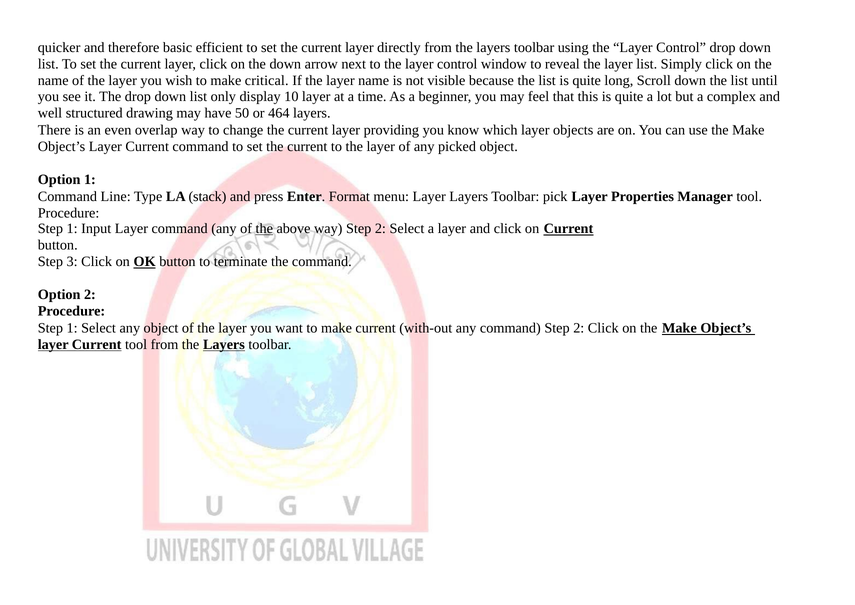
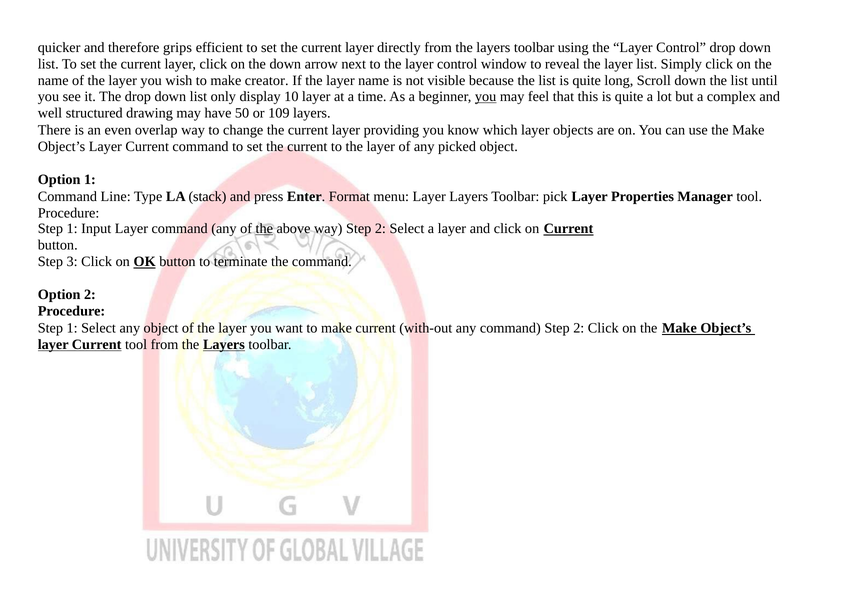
basic: basic -> grips (178, 48)
critical: critical -> creator (267, 80)
you underline: none -> present (486, 97)
464: 464 -> 109 (279, 113)
